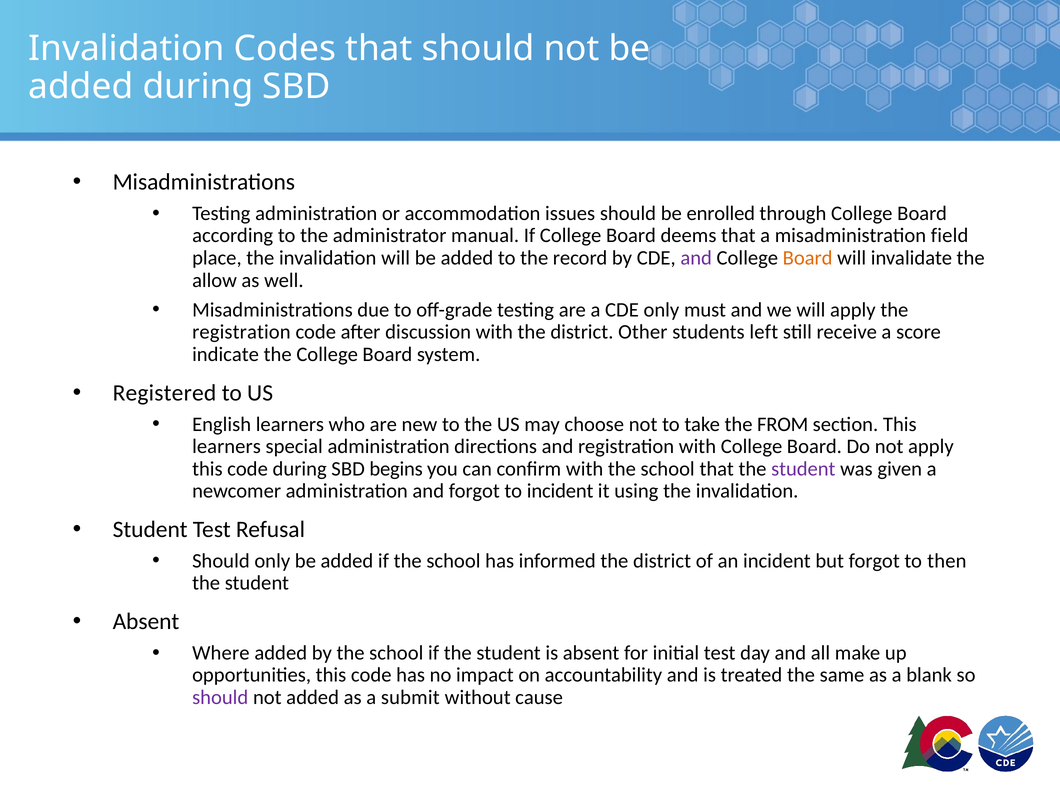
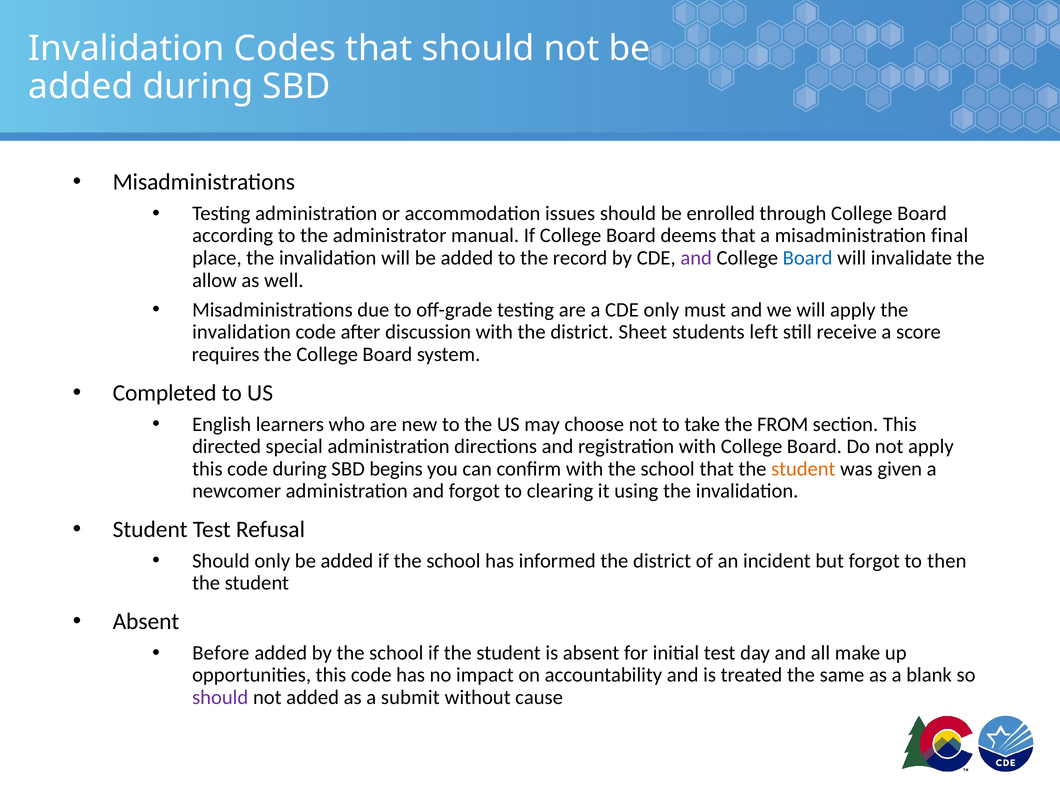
field: field -> final (950, 236)
Board colour: orange -> blue (808, 258)
registration: registration -> invalidation (241, 332)
Other: Other -> Sheet (643, 332)
indicate: indicate -> requires (226, 354)
Registered: Registered -> Completed (165, 393)
learners: learners -> directed (227, 446)
student colour: purple -> orange (803, 469)
to incident: incident -> clearing (560, 491)
Where: Where -> Before (221, 653)
